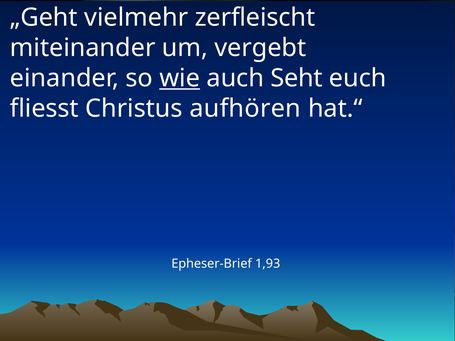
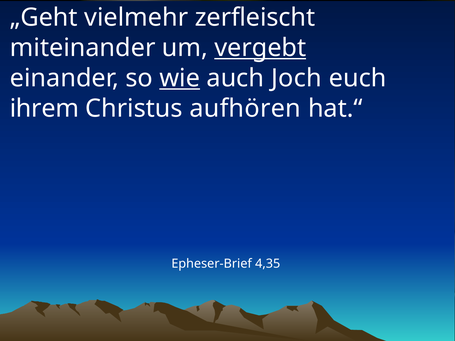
vergebt underline: none -> present (260, 48)
Seht: Seht -> Joch (296, 78)
fliesst: fliesst -> ihrem (44, 108)
1,93: 1,93 -> 4,35 (268, 264)
